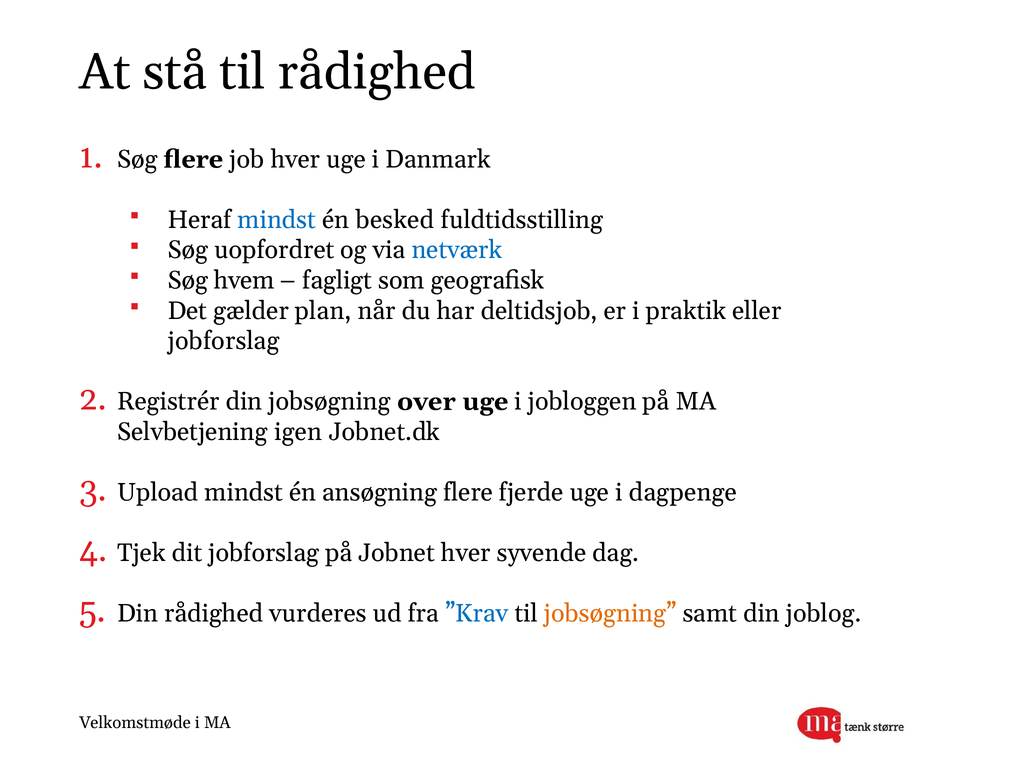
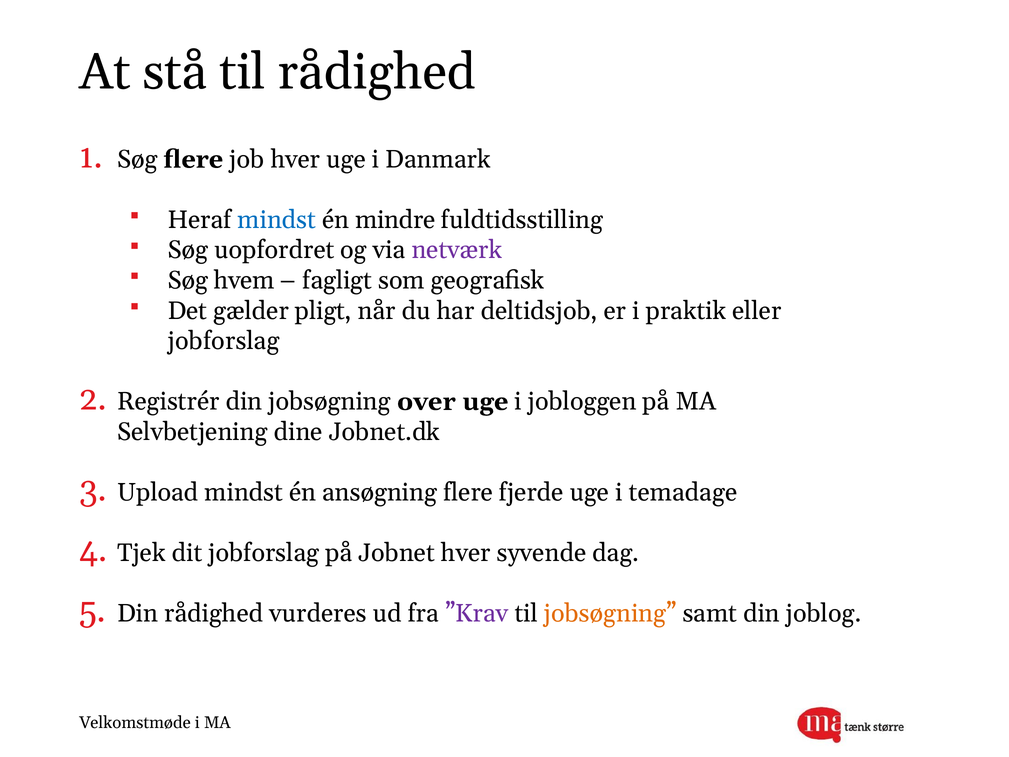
besked: besked -> mindre (395, 220)
netværk colour: blue -> purple (457, 250)
plan: plan -> pligt (323, 311)
igen: igen -> dine (298, 432)
dagpenge: dagpenge -> temadage (683, 492)
”Krav colour: blue -> purple (477, 613)
